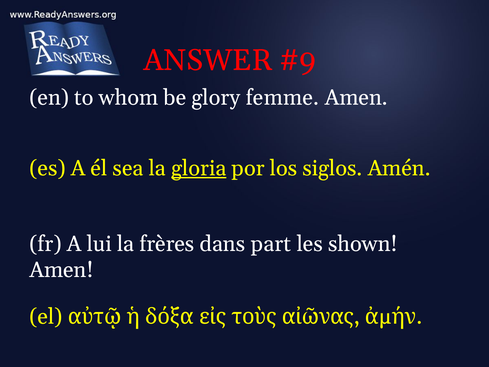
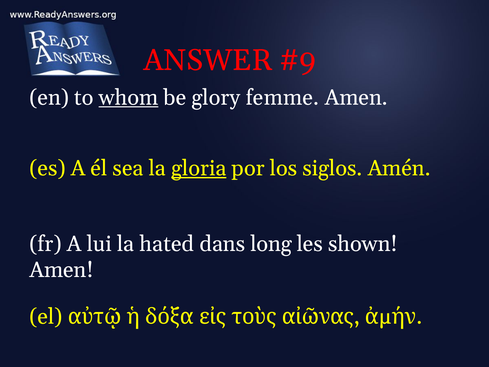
whom underline: none -> present (129, 97)
frères: frères -> hated (167, 244)
part: part -> long (271, 244)
